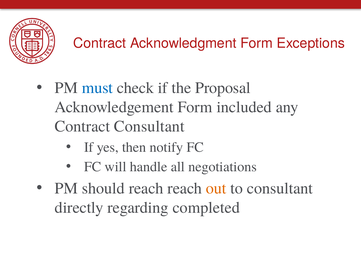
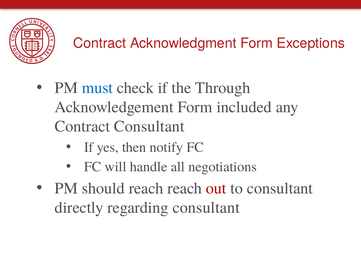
Proposal: Proposal -> Through (223, 88)
out colour: orange -> red (216, 188)
regarding completed: completed -> consultant (206, 207)
